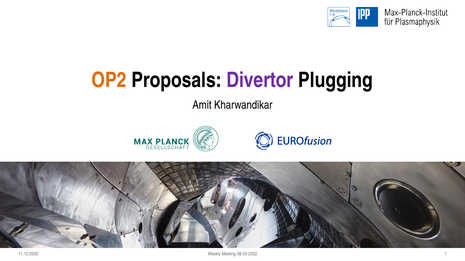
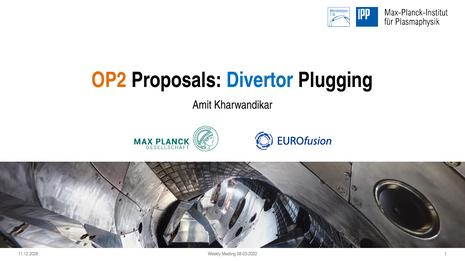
Divertor colour: purple -> blue (260, 80)
